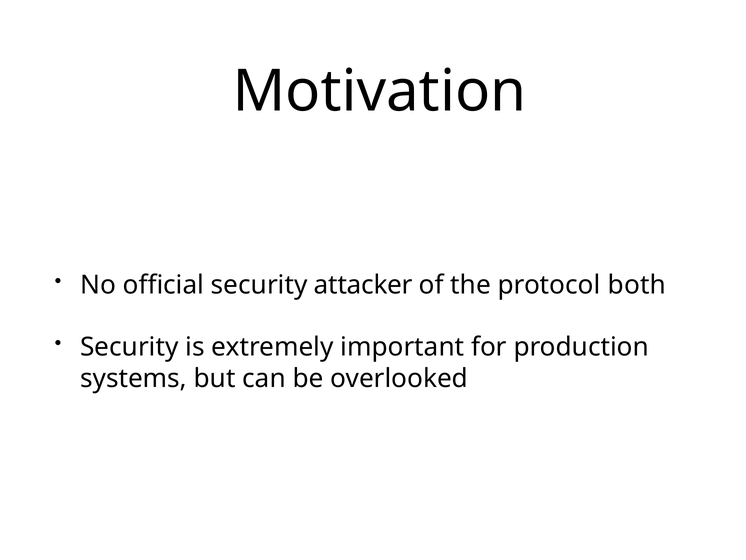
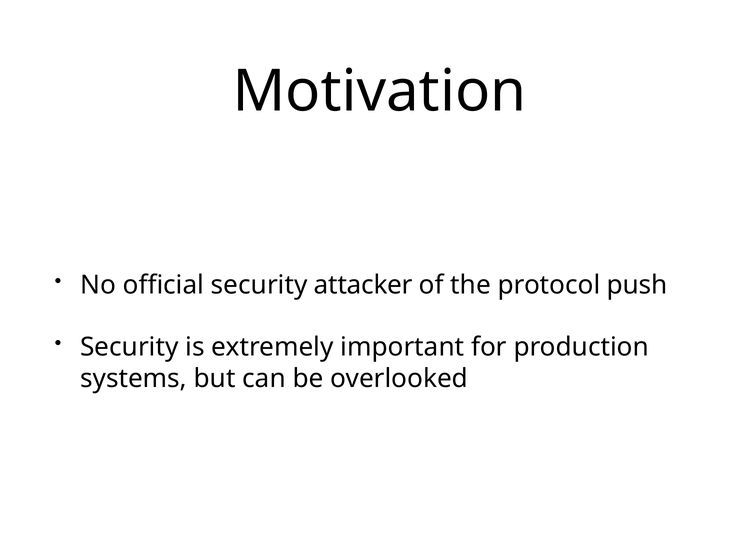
both: both -> push (637, 285)
